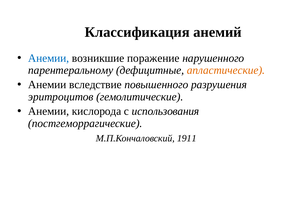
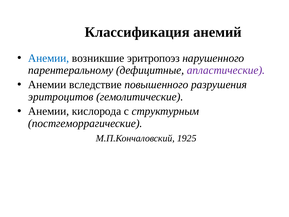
поражение: поражение -> эритропоэз (153, 58)
апластические colour: orange -> purple (226, 70)
использования: использования -> структурным (165, 111)
1911: 1911 -> 1925 (187, 138)
